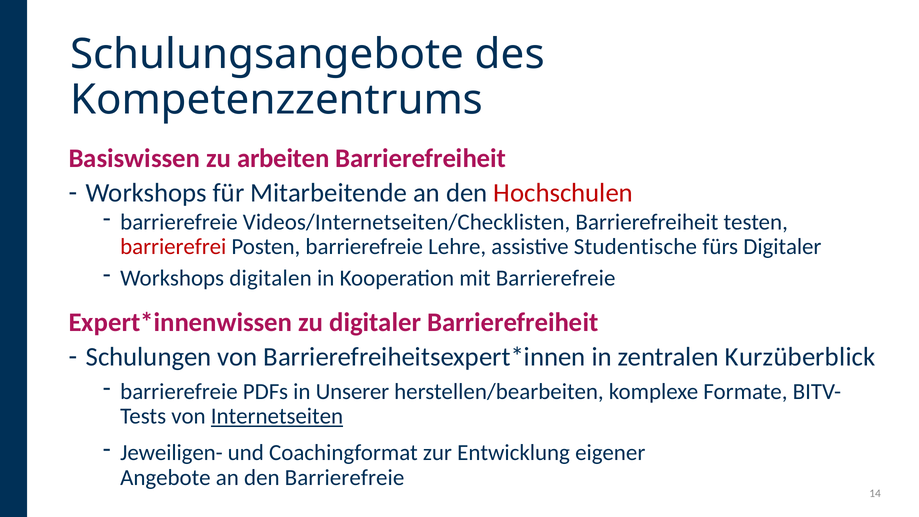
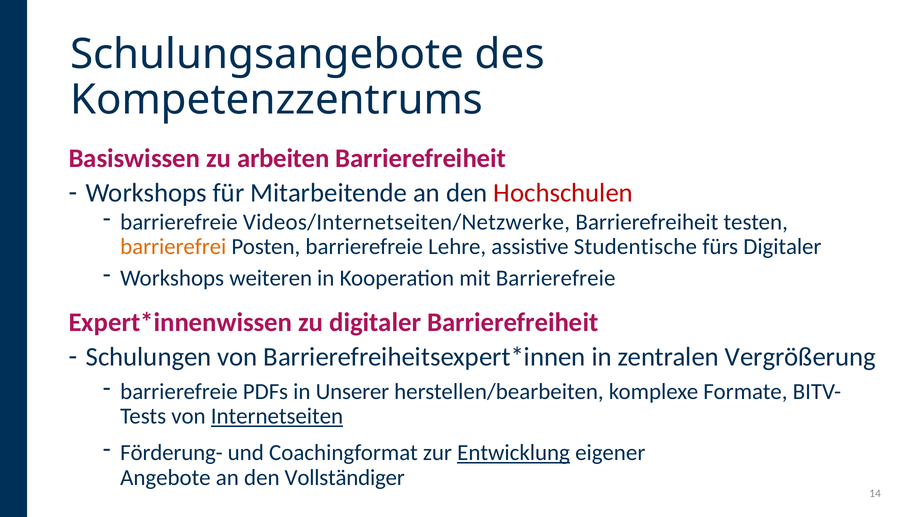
Videos/Internetseiten/Checklisten: Videos/Internetseiten/Checklisten -> Videos/Internetseiten/Netzwerke (406, 222)
barrierefrei colour: red -> orange (173, 247)
digitalen: digitalen -> weiteren (271, 278)
Kurzüberblick: Kurzüberblick -> Vergrößerung (800, 357)
Jeweiligen-: Jeweiligen- -> Förderung- (171, 453)
Entwicklung underline: none -> present (514, 453)
den Barrierefreie: Barrierefreie -> Vollständiger (345, 477)
